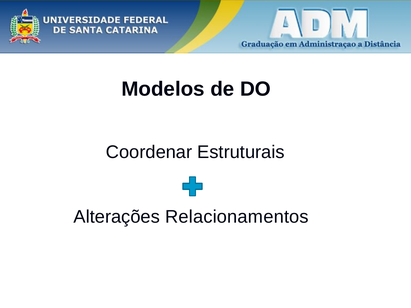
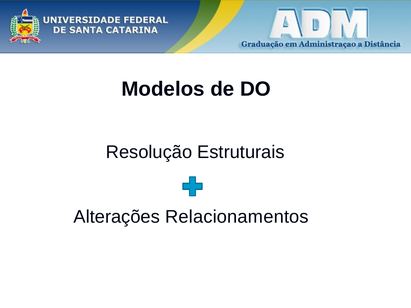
Coordenar: Coordenar -> Resolução (149, 152)
